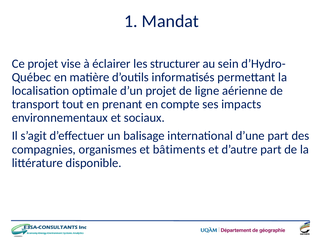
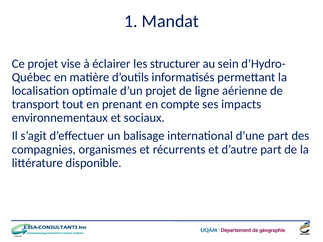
bâtiments: bâtiments -> récurrents (179, 150)
